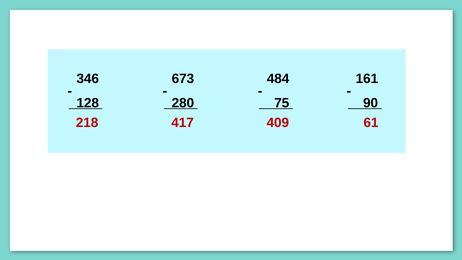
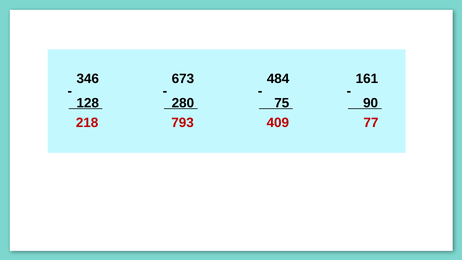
417: 417 -> 793 (183, 123)
61: 61 -> 77 (371, 123)
